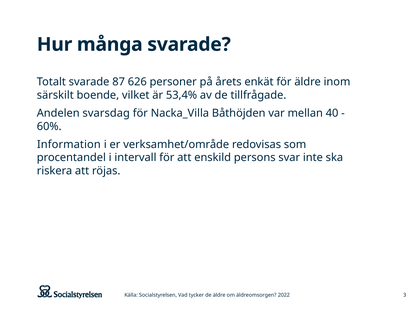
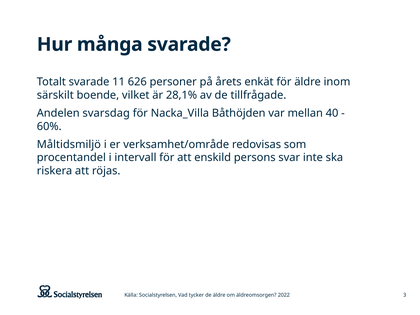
87: 87 -> 11 (119, 82)
53,4%: 53,4% -> 28,1% (181, 95)
Information: Information -> Måltidsmiljö (69, 144)
